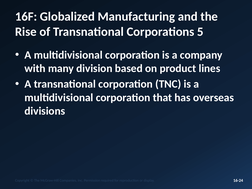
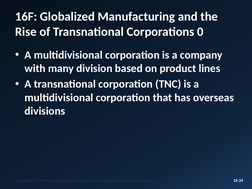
5: 5 -> 0 (200, 32)
